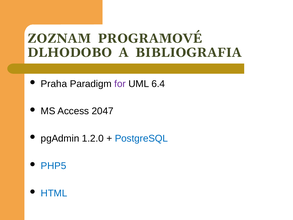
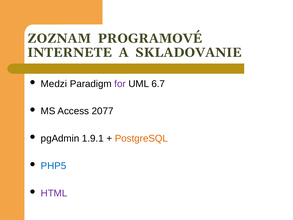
DLHODOBO: DLHODOBO -> INTERNETE (70, 52)
BIBLIOGRAFIA: BIBLIOGRAFIA -> SKLADOVANIE (188, 52)
Praha: Praha -> Medzi (54, 84)
6.4: 6.4 -> 6.7 (158, 84)
2047: 2047 -> 2077 (103, 111)
1.2.0: 1.2.0 -> 1.9.1 (93, 138)
PostgreSQL colour: blue -> orange (141, 138)
HTML colour: blue -> purple (54, 193)
